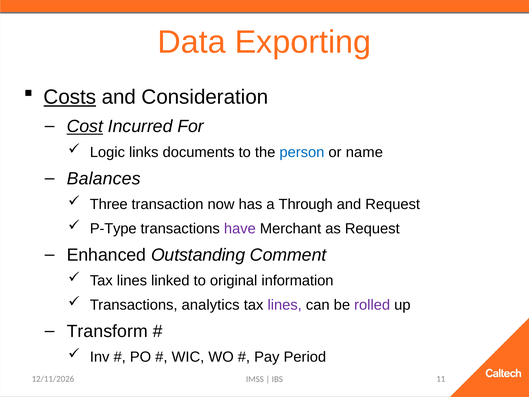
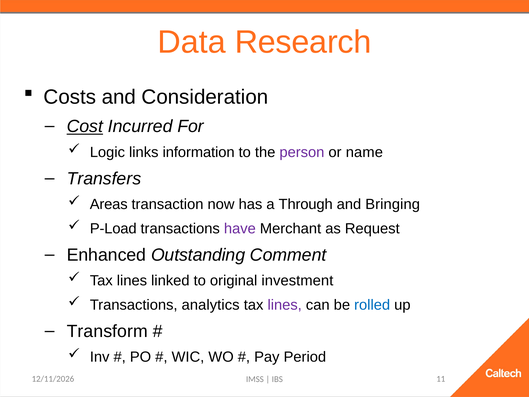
Exporting: Exporting -> Research (303, 42)
Costs underline: present -> none (70, 97)
documents: documents -> information (199, 152)
person colour: blue -> purple (302, 152)
Balances: Balances -> Transfers (104, 178)
Three: Three -> Areas (109, 204)
and Request: Request -> Bringing (393, 204)
P-Type: P-Type -> P-Load (113, 229)
information: information -> investment (297, 281)
rolled colour: purple -> blue (372, 305)
